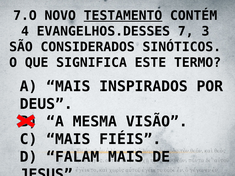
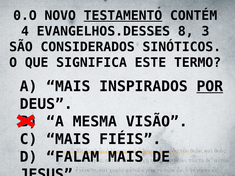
7.O: 7.O -> 0.O (25, 16)
7: 7 -> 8 (186, 31)
POR underline: none -> present (210, 87)
